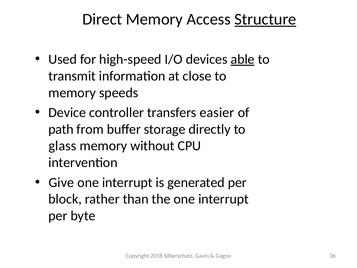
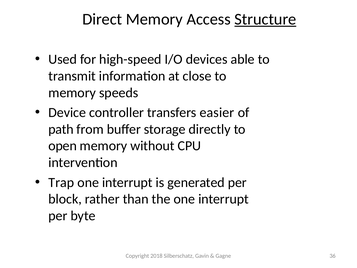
able underline: present -> none (243, 59)
glass: glass -> open (63, 146)
Give: Give -> Trap (61, 182)
